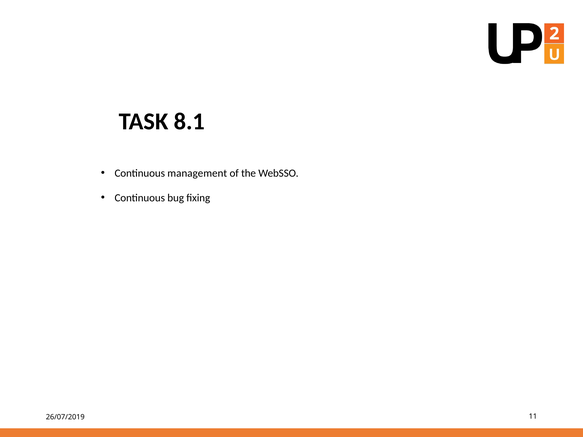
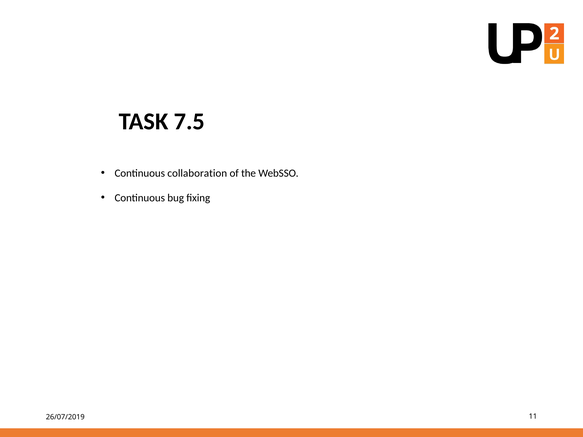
8.1: 8.1 -> 7.5 (189, 122)
management: management -> collaboration (197, 173)
